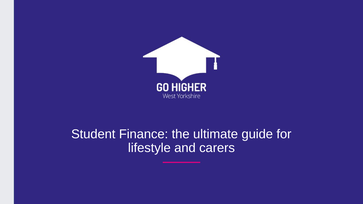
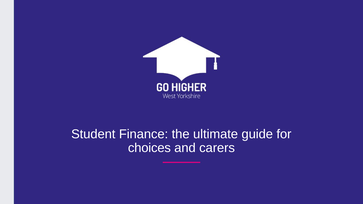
lifestyle: lifestyle -> choices (149, 148)
